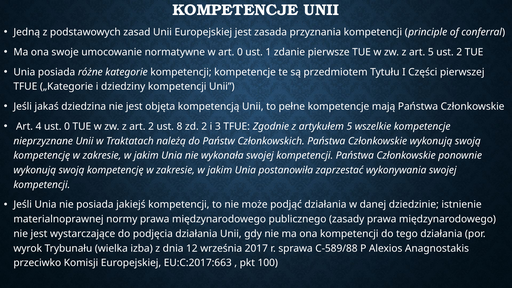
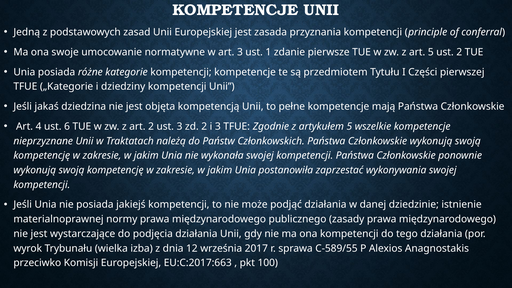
art 0: 0 -> 3 (240, 52)
ust 0: 0 -> 6 (67, 126)
ust 8: 8 -> 3 (180, 126)
C-589/88: C-589/88 -> C-589/55 (336, 248)
